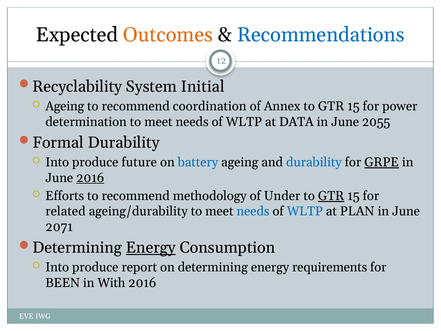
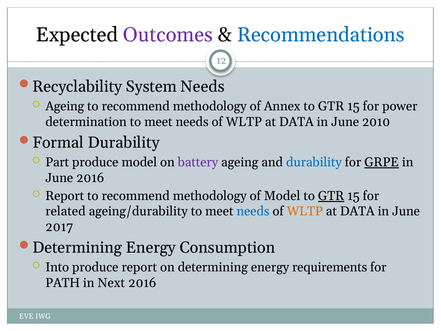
Outcomes colour: orange -> purple (168, 35)
System Initial: Initial -> Needs (203, 86)
coordination: coordination -> methodology (210, 106)
2055: 2055 -> 2010 (376, 122)
Into: Into -> Part (57, 162)
produce future: future -> model (139, 162)
battery colour: blue -> purple (198, 162)
2016 underline: present -> none (90, 178)
Efforts: Efforts -> Report (65, 196)
of Under: Under -> Model (282, 196)
WLTP colour: blue -> orange (305, 211)
PLAN: PLAN -> DATA (357, 211)
2071: 2071 -> 2017 (59, 227)
Energy underline: present -> none (151, 247)
BEEN: BEEN -> PATH (63, 283)
With: With -> Next (111, 283)
